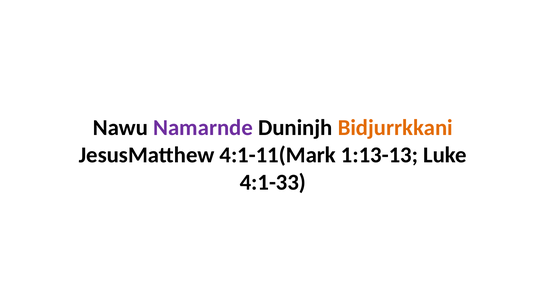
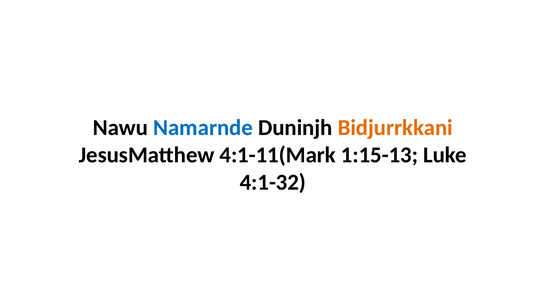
Namarnde colour: purple -> blue (203, 128)
1:13-13: 1:13-13 -> 1:15-13 (379, 155)
4:1-33: 4:1-33 -> 4:1-32 (273, 182)
